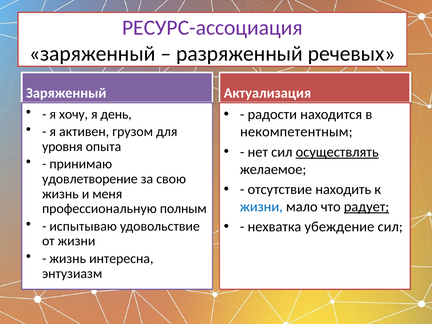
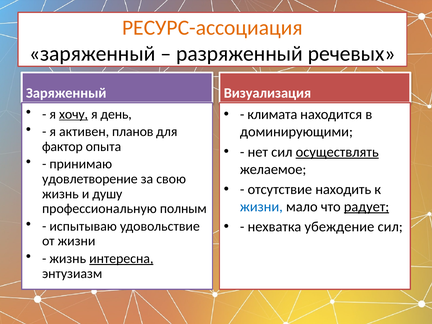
РЕСУРС-ассоциация colour: purple -> orange (212, 28)
Актуализация: Актуализация -> Визуализация (267, 93)
хочу underline: none -> present (74, 114)
радости: радости -> климата (272, 115)
грузом: грузом -> планов (133, 132)
некомпетентным: некомпетентным -> доминирующими (296, 132)
уровня: уровня -> фактор (62, 147)
меня: меня -> душу (107, 194)
интересна underline: none -> present (121, 259)
